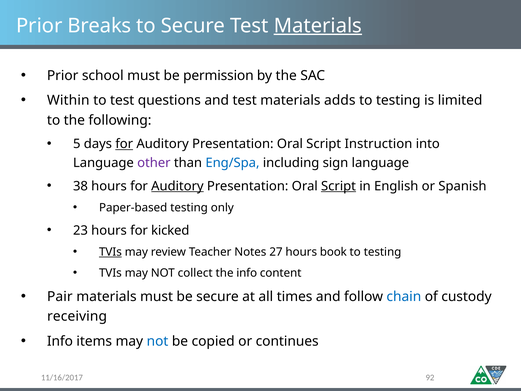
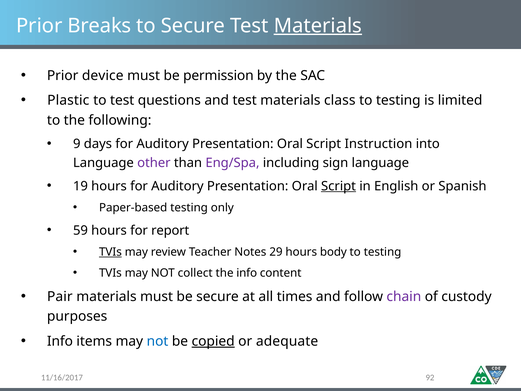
school: school -> device (103, 76)
Within: Within -> Plastic (68, 100)
adds: adds -> class (340, 100)
5: 5 -> 9 (77, 144)
for underline: present -> none (124, 144)
Eng/Spa colour: blue -> purple (232, 163)
38: 38 -> 19 (80, 186)
Auditory underline: present -> none (177, 186)
23: 23 -> 59 (80, 230)
kicked: kicked -> report (170, 230)
27: 27 -> 29 (276, 252)
book: book -> body (333, 252)
chain colour: blue -> purple (404, 296)
receiving: receiving -> purposes (77, 316)
copied underline: none -> present (213, 341)
continues: continues -> adequate (287, 341)
